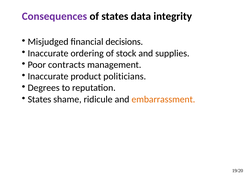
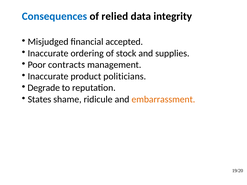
Consequences colour: purple -> blue (54, 16)
of states: states -> relied (115, 16)
decisions: decisions -> accepted (124, 42)
Degrees: Degrees -> Degrade (44, 88)
